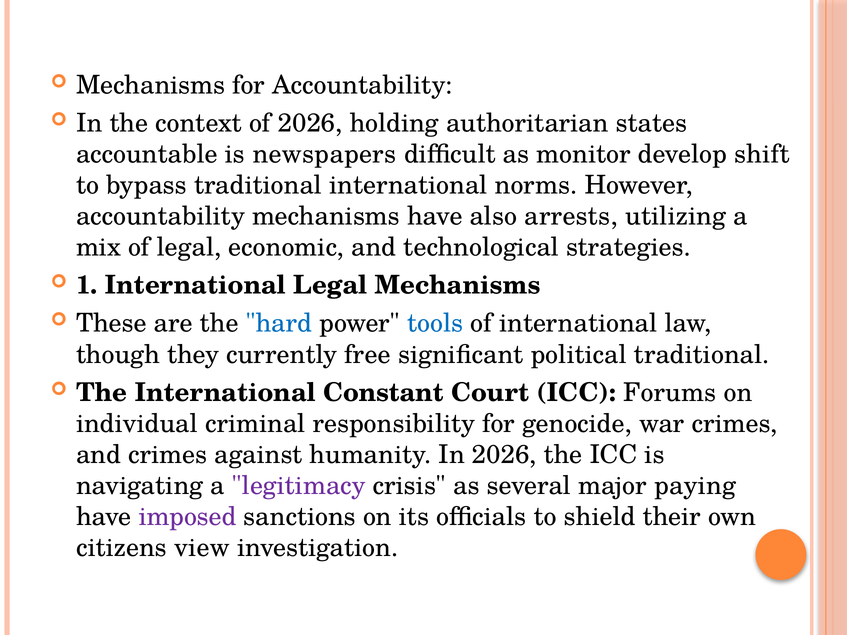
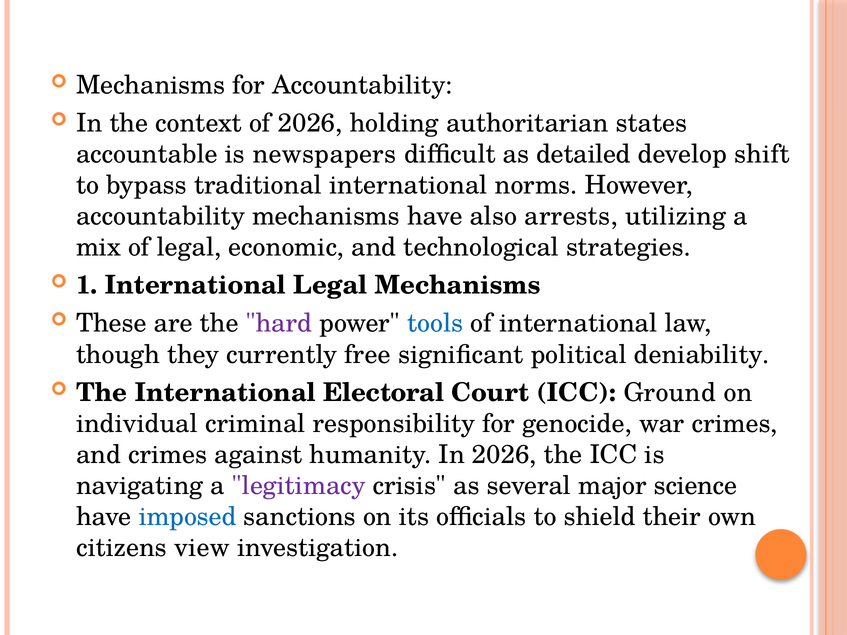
monitor: monitor -> detailed (584, 154)
hard colour: blue -> purple (279, 324)
political traditional: traditional -> deniability (702, 355)
Constant: Constant -> Electoral (384, 393)
Forums: Forums -> Ground (670, 393)
paying: paying -> science (695, 486)
imposed colour: purple -> blue (188, 517)
